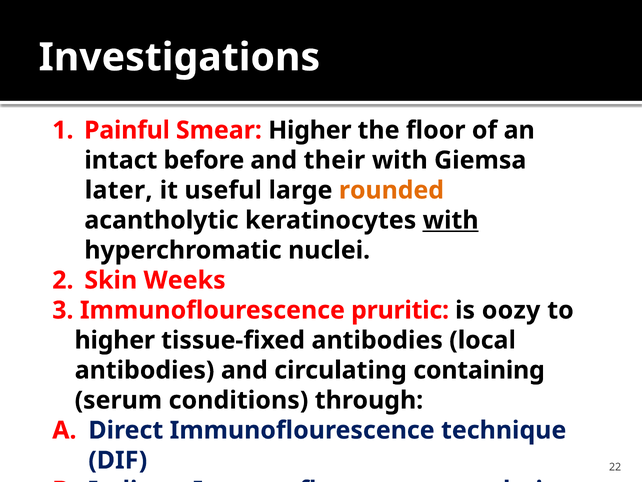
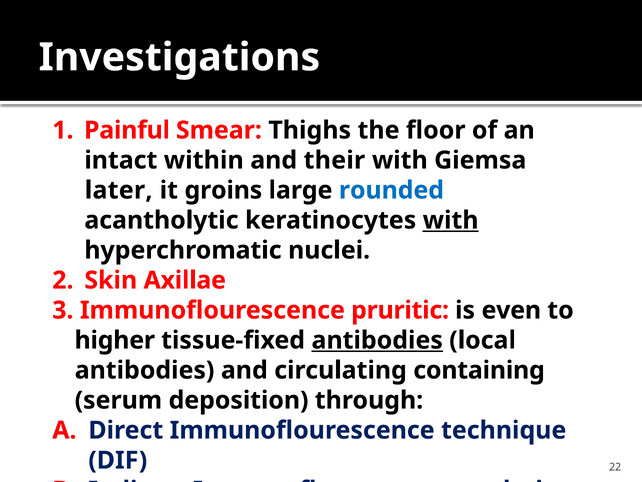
Smear Higher: Higher -> Thighs (310, 130)
before: before -> within (204, 160)
useful: useful -> groins (223, 190)
rounded colour: orange -> blue (391, 190)
Weeks: Weeks -> Axillae (185, 280)
oozy: oozy -> even (511, 310)
antibodies underline: none -> present (377, 340)
conditions: conditions -> deposition (239, 400)
